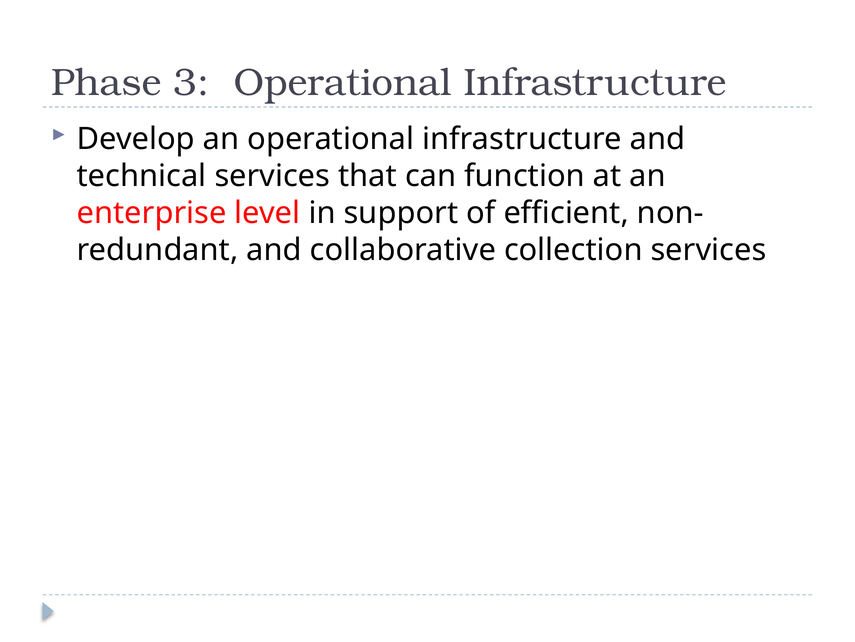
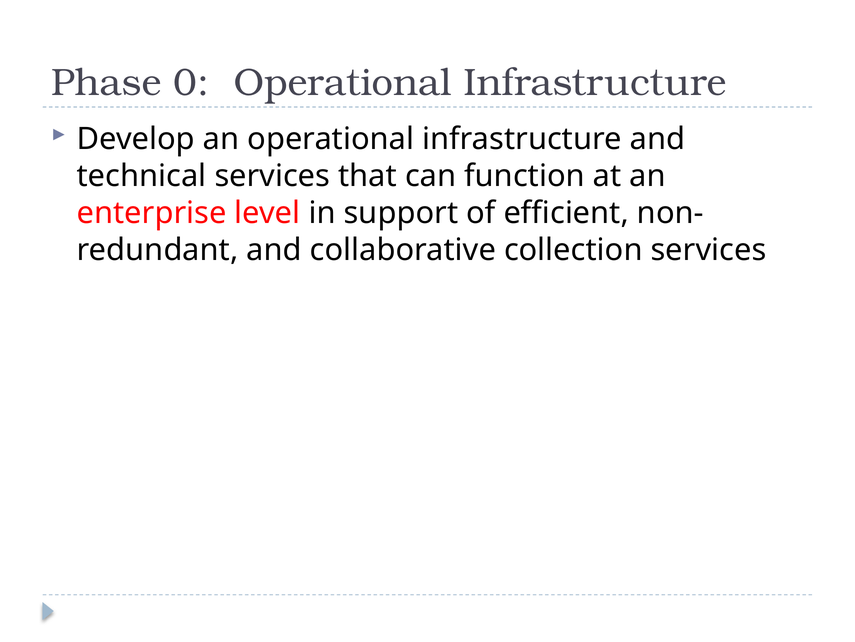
3: 3 -> 0 (191, 82)
